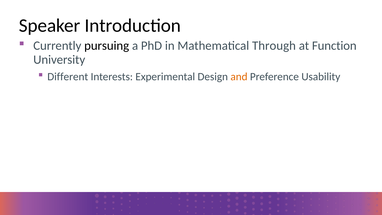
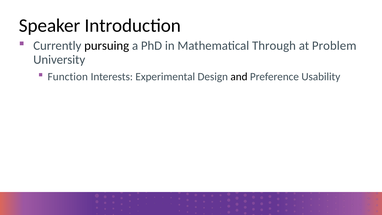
Function: Function -> Problem (334, 46)
Different: Different -> Function (68, 77)
and colour: orange -> black (239, 77)
